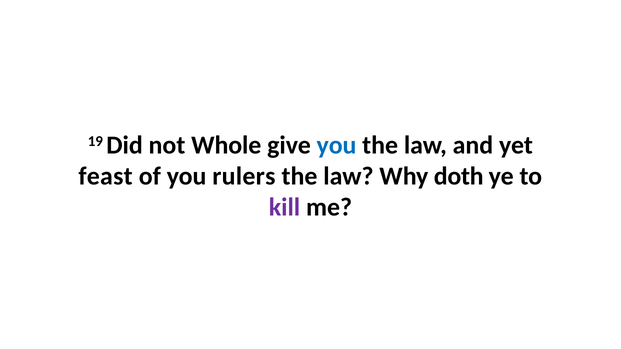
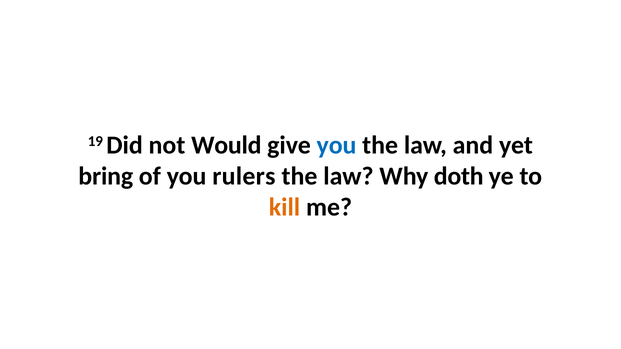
Whole: Whole -> Would (226, 145)
feast: feast -> bring (106, 176)
kill colour: purple -> orange (284, 207)
